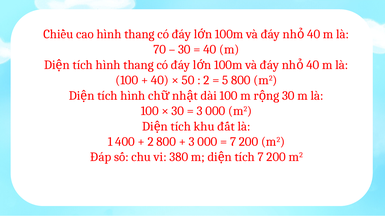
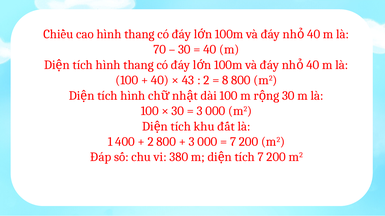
50: 50 -> 43 (188, 80)
5: 5 -> 8 (225, 80)
